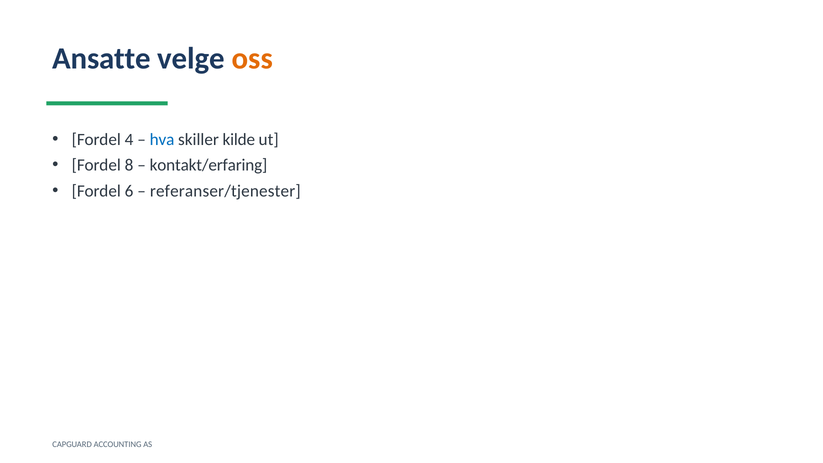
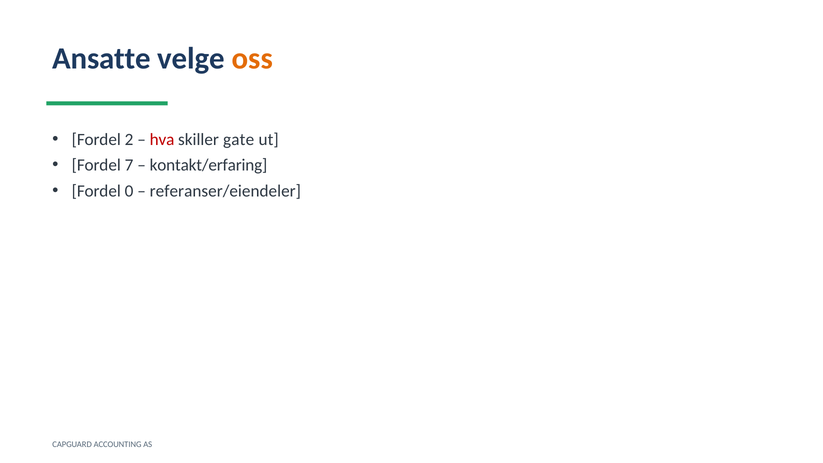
4: 4 -> 2 (129, 139)
hva colour: blue -> red (162, 139)
kilde: kilde -> gate (239, 139)
8: 8 -> 7 (129, 165)
6: 6 -> 0 (129, 191)
referanser/tjenester: referanser/tjenester -> referanser/eiendeler (225, 191)
